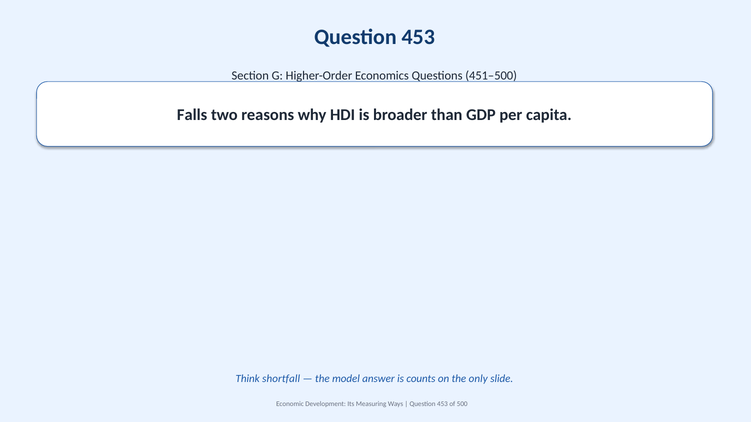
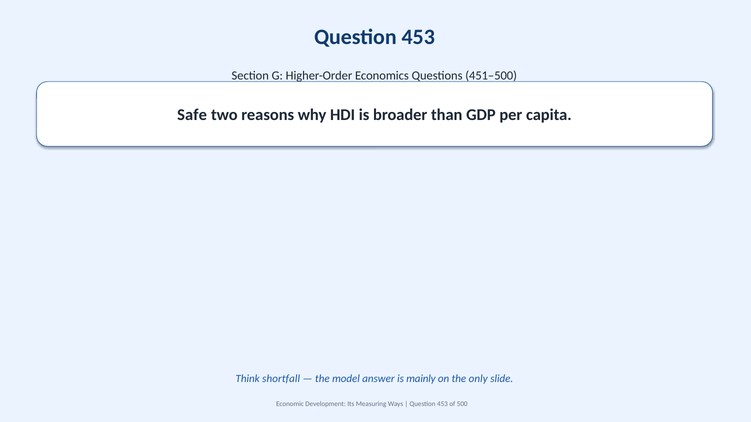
Falls: Falls -> Safe (192, 115)
counts: counts -> mainly (421, 379)
